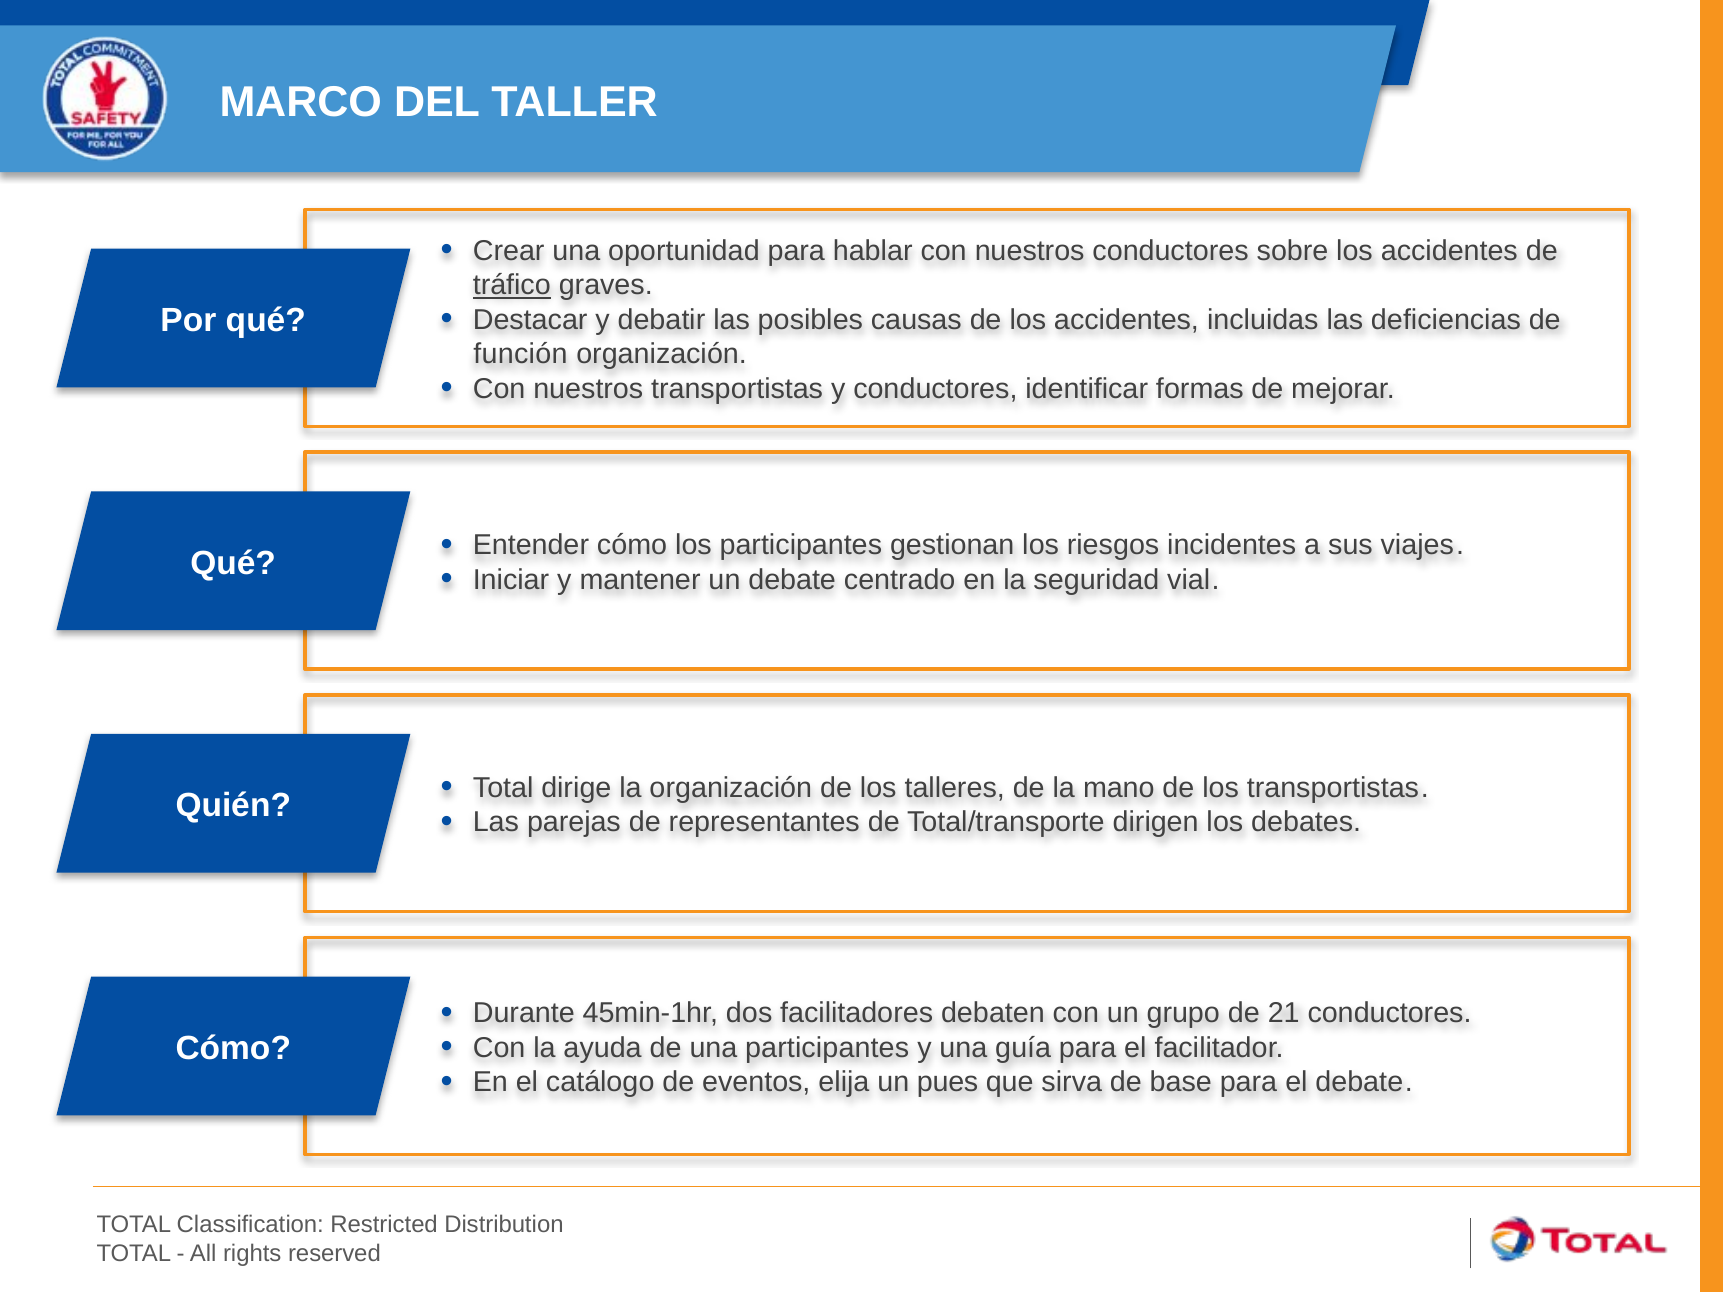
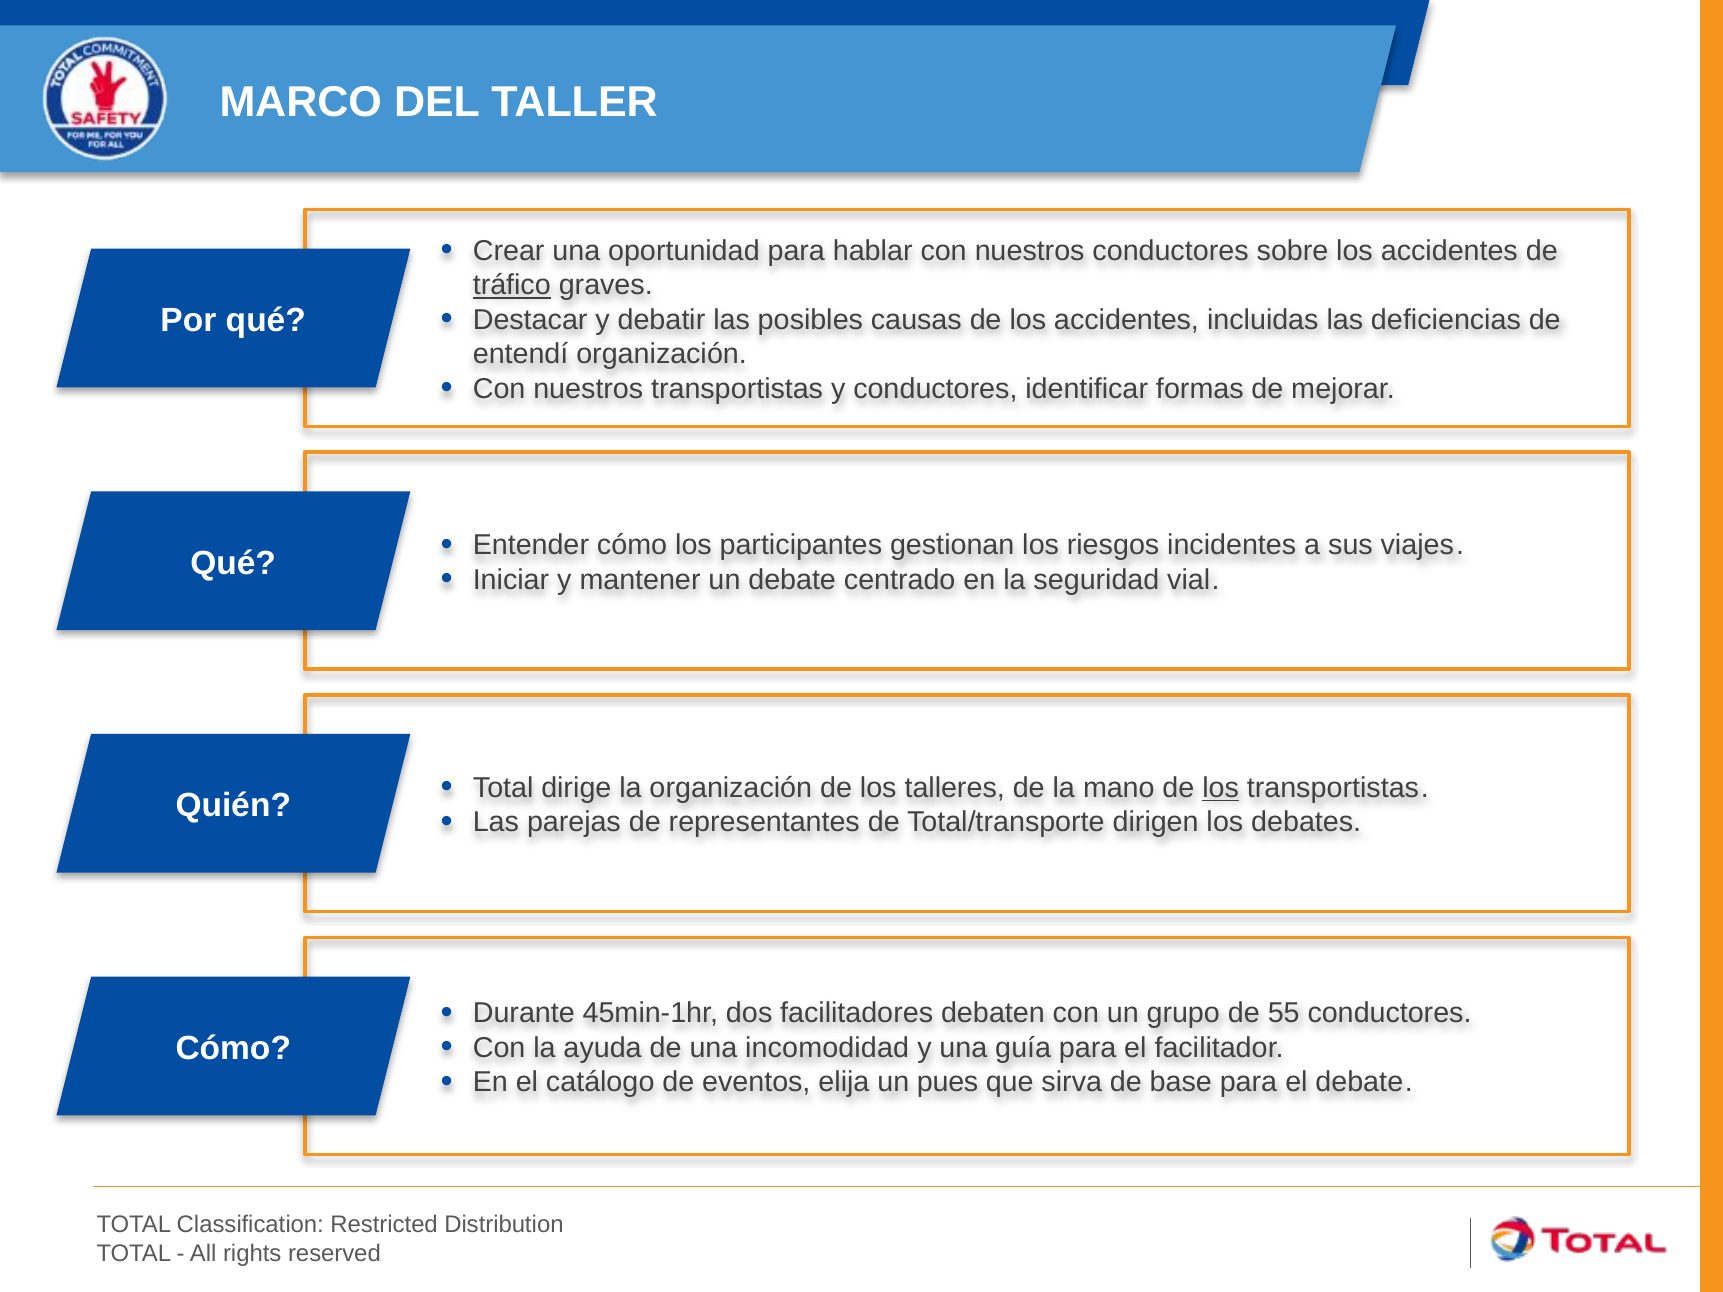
función: función -> entendí (521, 354)
los underline: none -> present (1221, 788)
21: 21 -> 55 (1284, 1014)
una participantes: participantes -> incomodidad (827, 1048)
